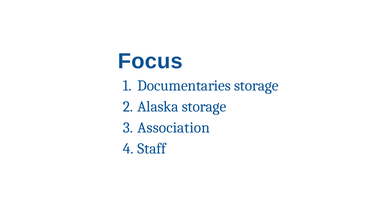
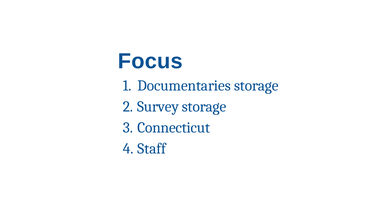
Alaska: Alaska -> Survey (158, 107)
Association: Association -> Connecticut (174, 128)
